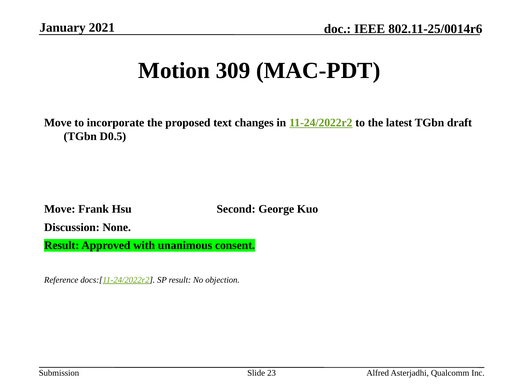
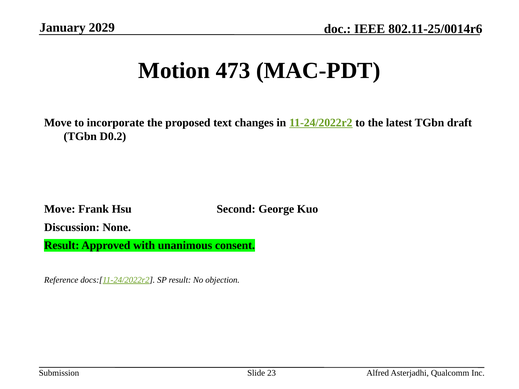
2021: 2021 -> 2029 (102, 28)
309: 309 -> 473 (233, 71)
D0.5: D0.5 -> D0.2 (113, 137)
